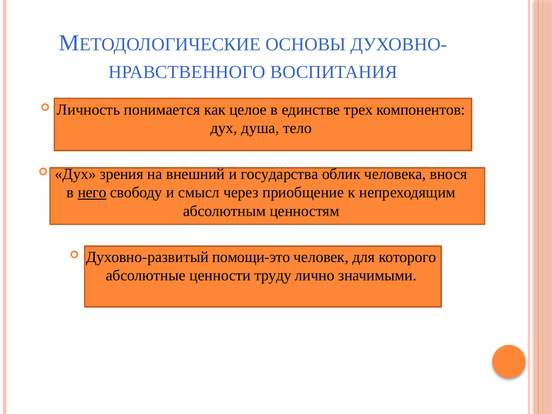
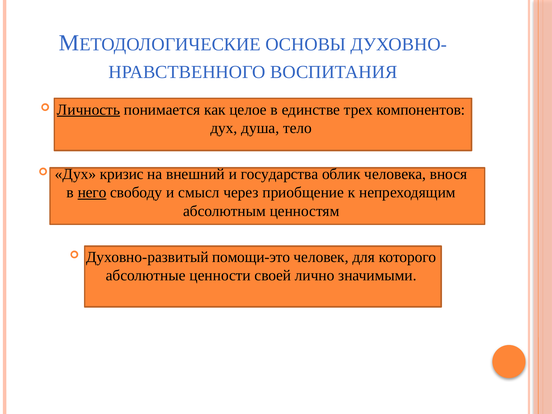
Личность underline: none -> present (88, 110)
зрения: зрения -> кризис (122, 174)
труду: труду -> своей (273, 275)
